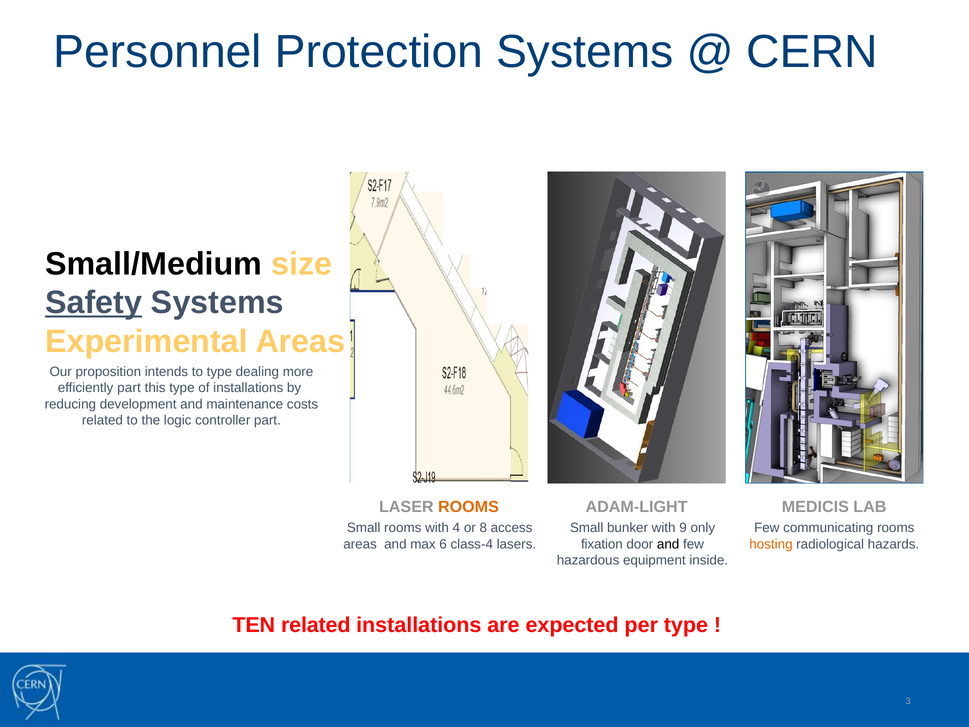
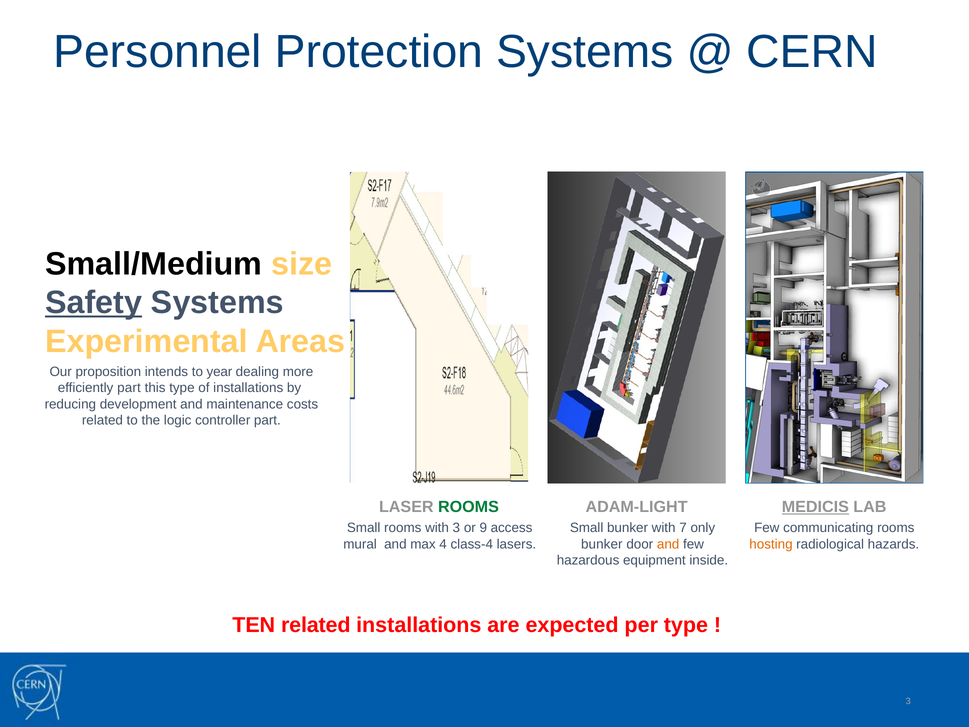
to type: type -> year (219, 372)
ROOMS colour: orange -> green (468, 507)
MEDICIS underline: none -> present (815, 507)
with 4: 4 -> 3 (456, 528)
8: 8 -> 9 (483, 528)
9: 9 -> 7 (683, 528)
areas: areas -> mural (360, 544)
6: 6 -> 4 (443, 544)
fixation: fixation -> bunker (602, 544)
and colour: black -> orange (668, 544)
